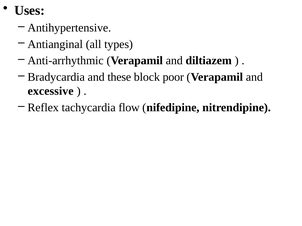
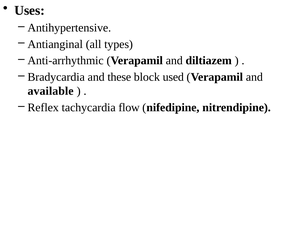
poor: poor -> used (173, 77)
excessive: excessive -> available (51, 91)
